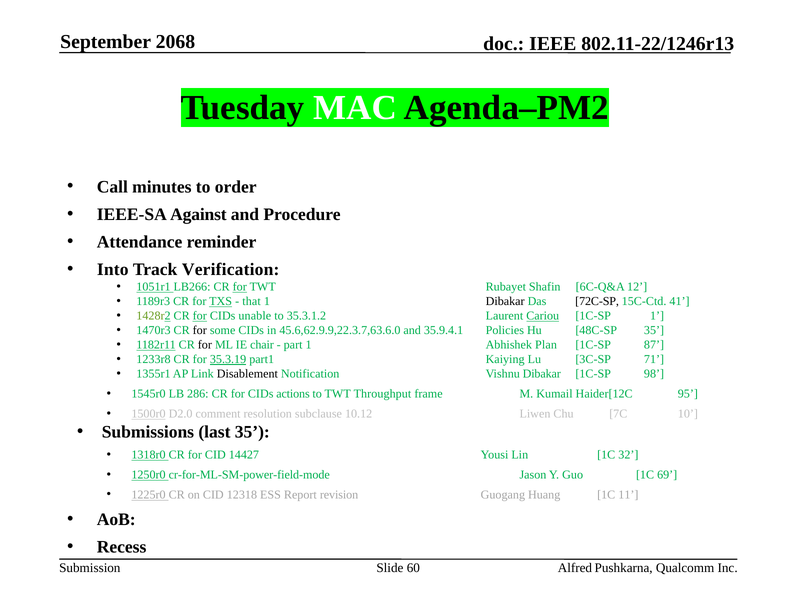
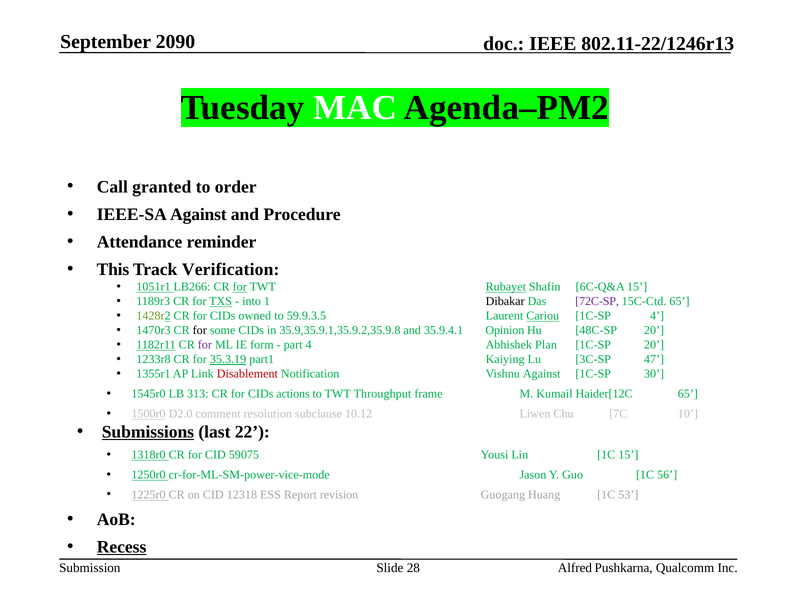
2068: 2068 -> 2090 (175, 42)
minutes: minutes -> granted (162, 187)
Into: Into -> This (113, 270)
Rubayet underline: none -> present (506, 287)
6C-Q&A 12: 12 -> 15 (637, 287)
that: that -> into (252, 302)
72C-SP colour: black -> purple (597, 302)
15C-Ctd 41: 41 -> 65 (680, 302)
for underline: present -> none (200, 316)
unable: unable -> owned (255, 316)
35.3.1.2: 35.3.1.2 -> 59.9.3.5 (306, 316)
1C-SP 1: 1 -> 4 (657, 316)
45.6,62.9.9,22.3.7,63.6.0: 45.6,62.9.9,22.3.7,63.6.0 -> 35.9,35.9.1,35.9.2,35.9.8 (340, 331)
Policies: Policies -> Opinion (505, 331)
48C-SP 35: 35 -> 20 (654, 331)
for colour: black -> purple (205, 345)
chair: chair -> form (262, 345)
part 1: 1 -> 4 (309, 345)
1C-SP 87: 87 -> 20 (654, 345)
71: 71 -> 47 (654, 360)
Disablement colour: black -> red (247, 374)
Vishnu Dibakar: Dibakar -> Against (542, 374)
98: 98 -> 30 (654, 374)
286: 286 -> 313 (198, 394)
Haider[12C 95: 95 -> 65 (688, 394)
Submissions underline: none -> present (148, 432)
last 35: 35 -> 22 (252, 432)
14427: 14427 -> 59075 (244, 455)
1C 32: 32 -> 15 (628, 455)
cr-for-ML-SM-power-field-mode: cr-for-ML-SM-power-field-mode -> cr-for-ML-SM-power-vice-mode (249, 475)
69: 69 -> 56 (667, 475)
11: 11 -> 53 (628, 495)
Recess underline: none -> present (122, 547)
60: 60 -> 28 (413, 568)
